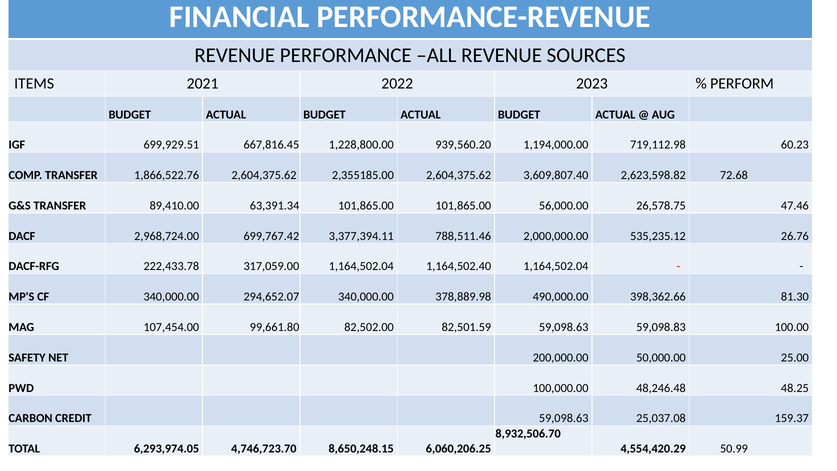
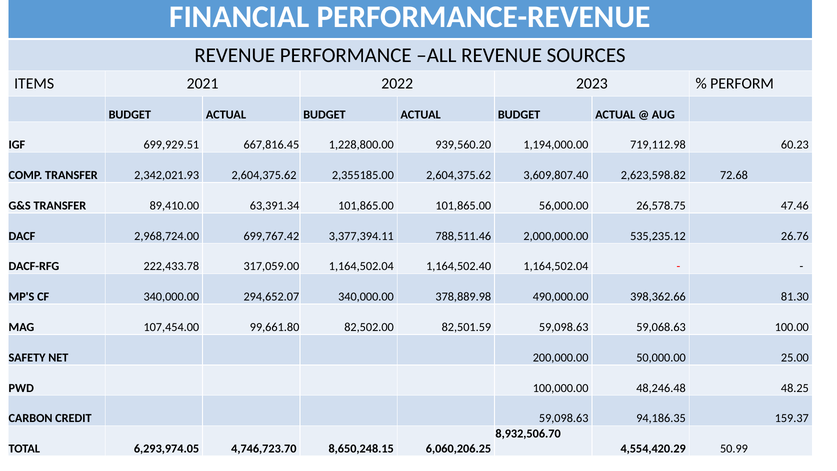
1,866,522.76: 1,866,522.76 -> 2,342,021.93 (167, 175)
59,098.83: 59,098.83 -> 59,068.63 (661, 327)
25,037.08: 25,037.08 -> 94,186.35 (661, 418)
